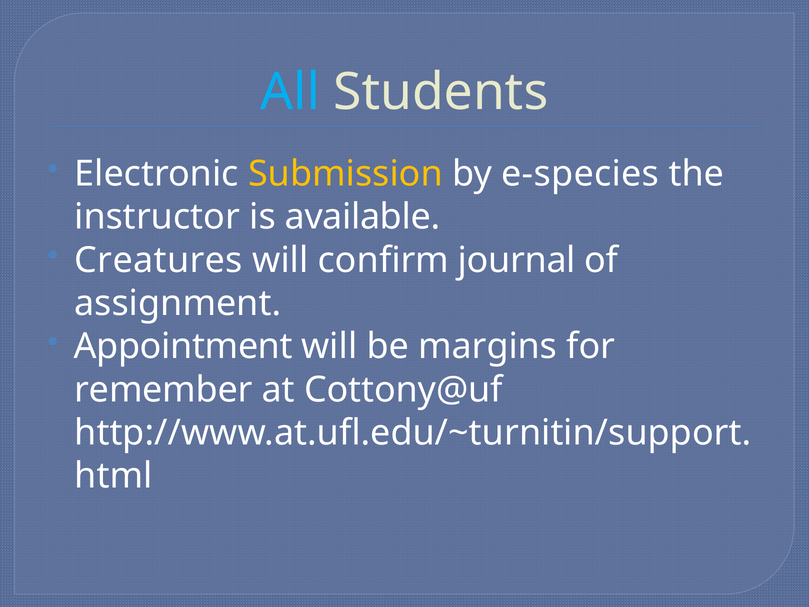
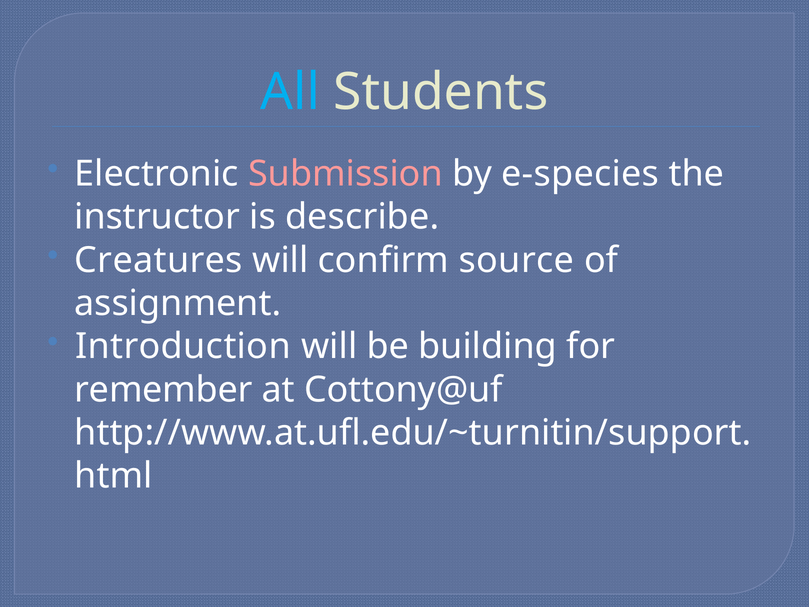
Submission colour: yellow -> pink (345, 174)
available: available -> describe (362, 217)
journal: journal -> source (516, 260)
Appointment: Appointment -> Introduction (183, 346)
margins: margins -> building (488, 346)
